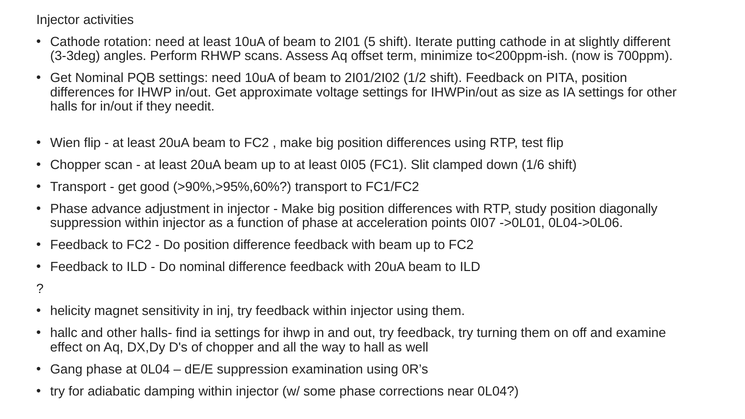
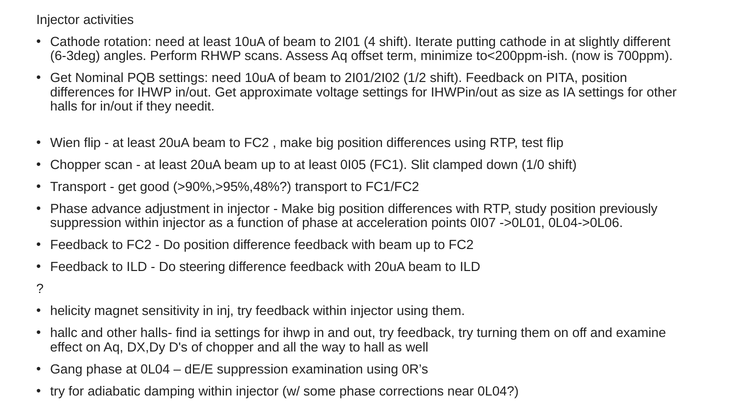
5: 5 -> 4 (370, 42)
3-3deg: 3-3deg -> 6-3deg (75, 56)
1/6: 1/6 -> 1/0 (533, 165)
>90%,>95%,60%: >90%,>95%,60% -> >90%,>95%,48% (232, 187)
diagonally: diagonally -> previously (628, 209)
Do nominal: nominal -> steering (202, 267)
